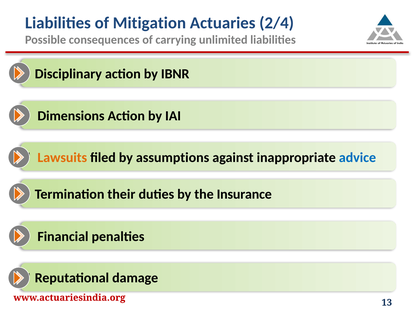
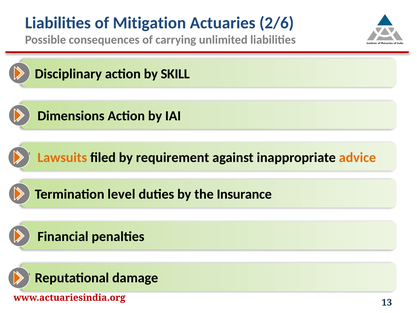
2/4: 2/4 -> 2/6 (277, 23)
IBNR: IBNR -> SKILL (175, 74)
assumptions: assumptions -> requirement (173, 157)
advice colour: blue -> orange (357, 157)
their: their -> level (121, 194)
